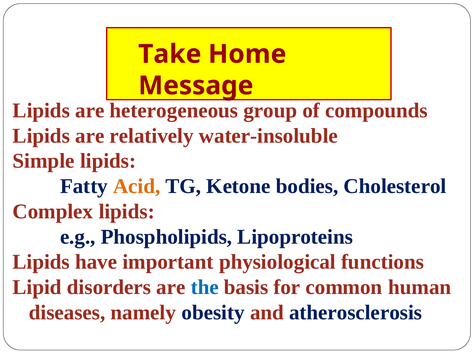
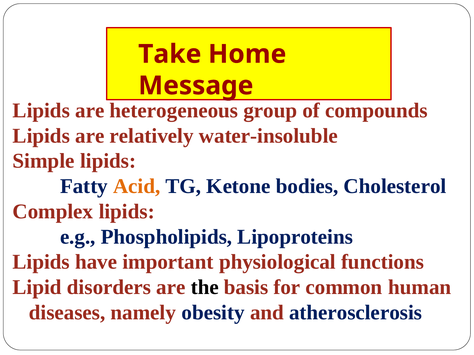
the colour: blue -> black (205, 288)
